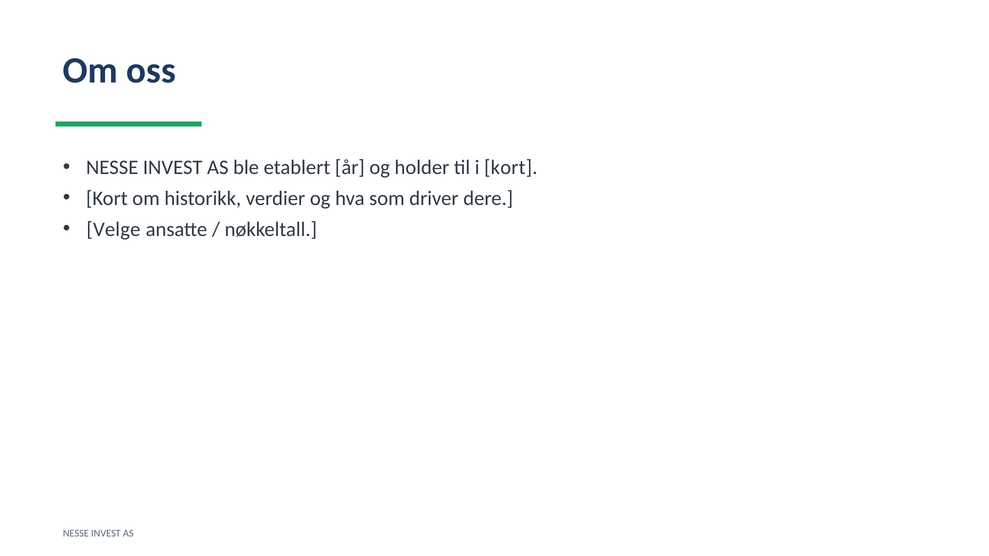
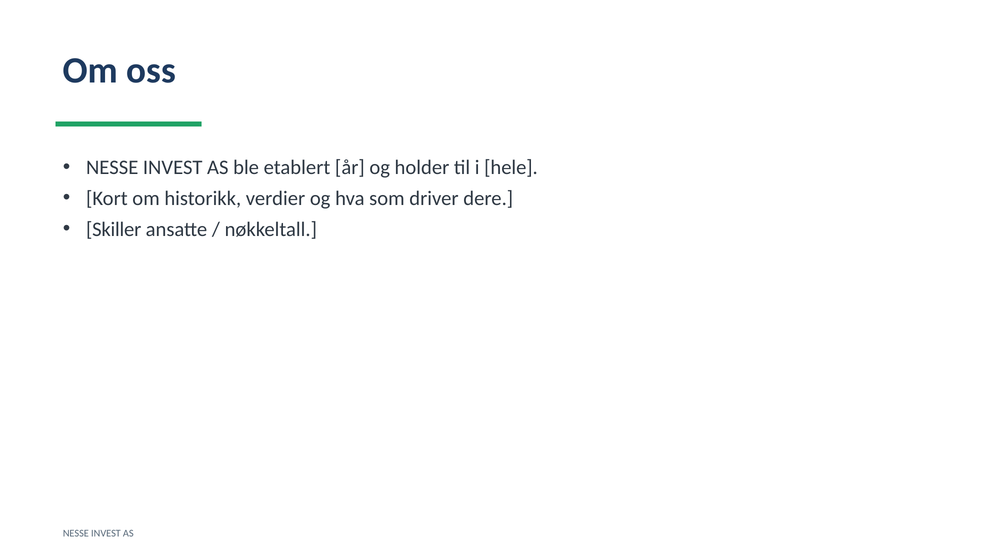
i kort: kort -> hele (511, 168)
Velge: Velge -> Skiller (114, 229)
